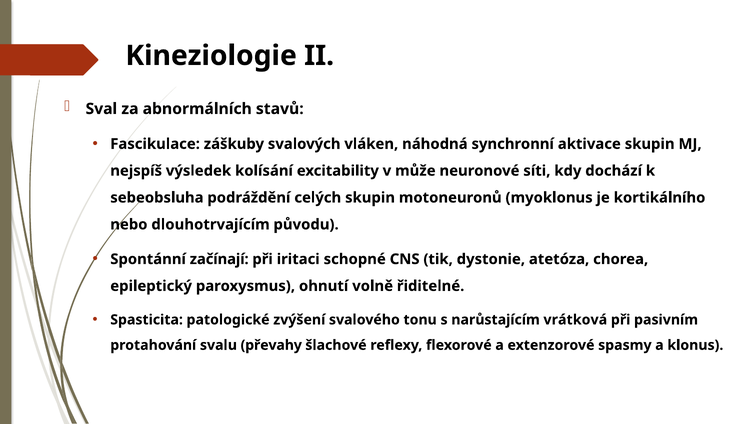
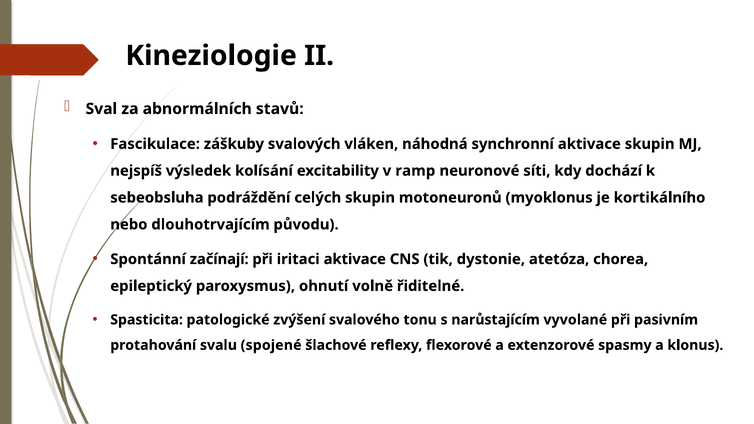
může: může -> ramp (415, 171)
iritaci schopné: schopné -> aktivace (355, 259)
vrátková: vrátková -> vyvolané (575, 320)
převahy: převahy -> spojené (271, 345)
